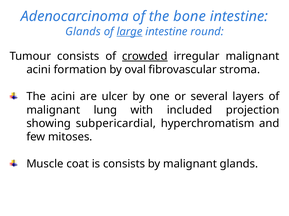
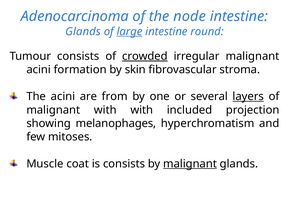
bone: bone -> node (190, 16)
oval: oval -> skin (135, 70)
ulcer: ulcer -> from (115, 97)
layers underline: none -> present (248, 97)
malignant lung: lung -> with (105, 110)
subpericardial: subpericardial -> melanophages (116, 124)
malignant underline: none -> present (190, 164)
